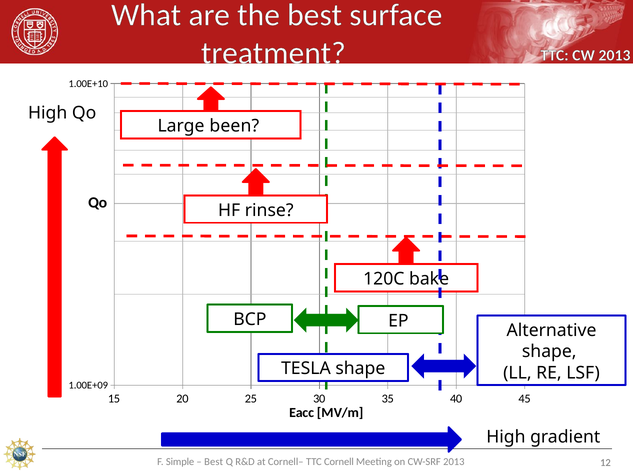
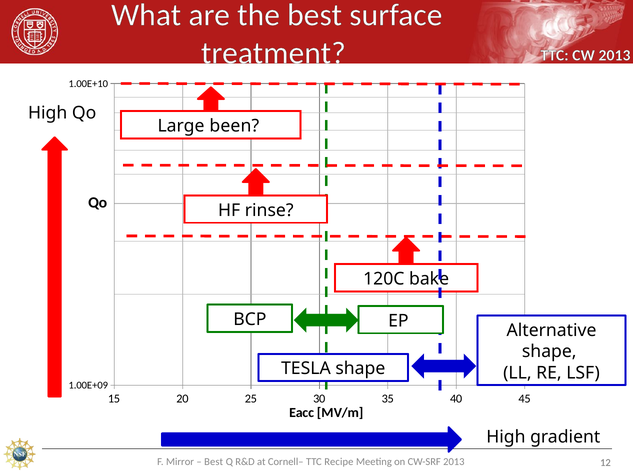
Simple: Simple -> Mirror (180, 462)
Cornell: Cornell -> Recipe (339, 462)
